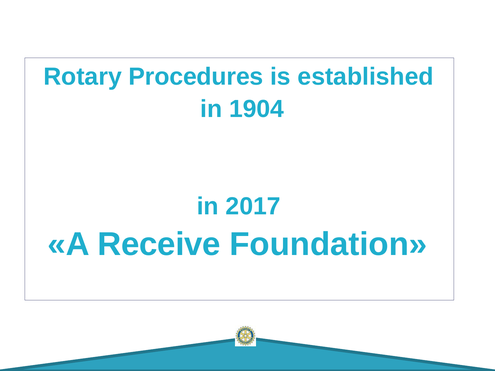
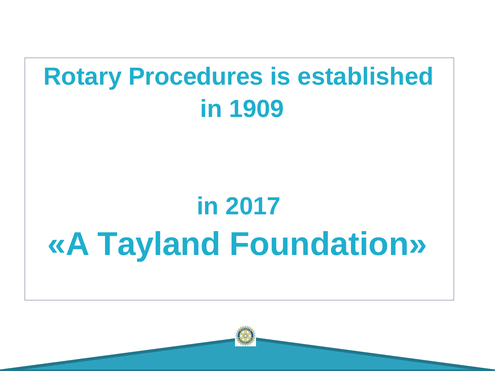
1904: 1904 -> 1909 (257, 109)
Receive: Receive -> Tayland (159, 245)
